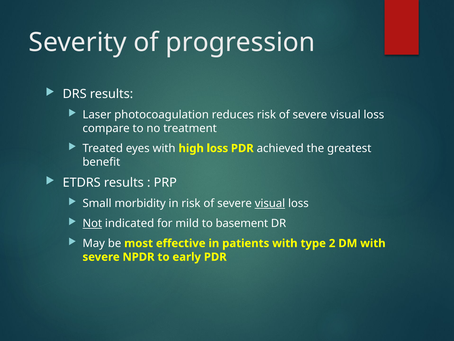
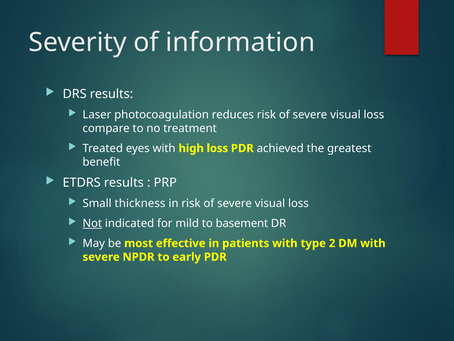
progression: progression -> information (240, 43)
morbidity: morbidity -> thickness (140, 203)
visual underline: present -> none (270, 203)
